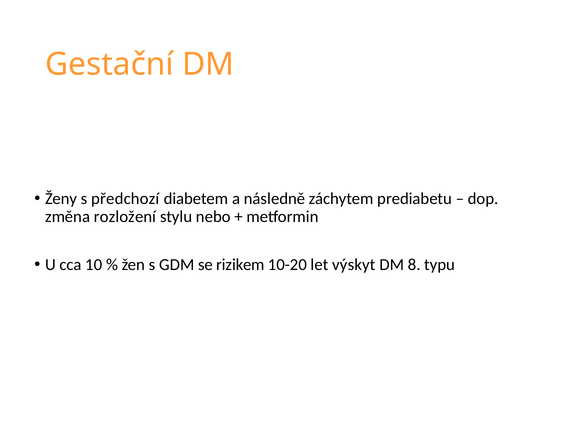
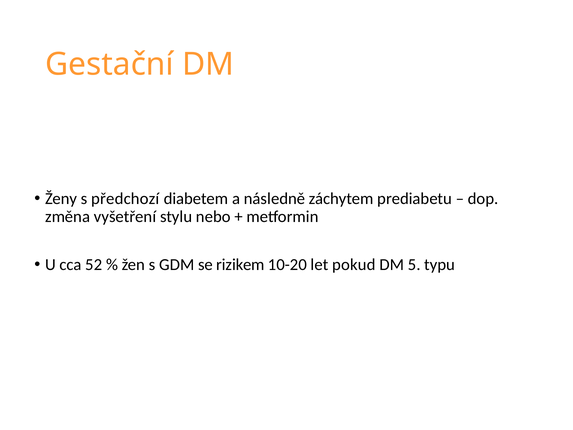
rozložení: rozložení -> vyšetření (125, 216)
10: 10 -> 52 (94, 265)
výskyt: výskyt -> pokud (354, 265)
8: 8 -> 5 (414, 265)
